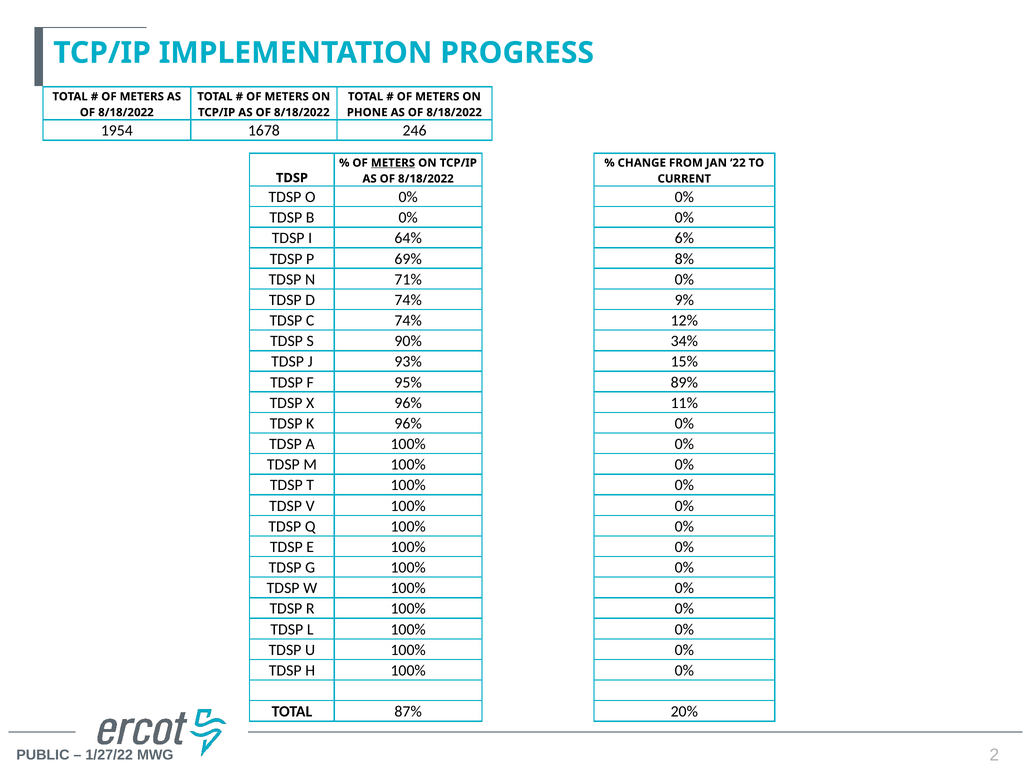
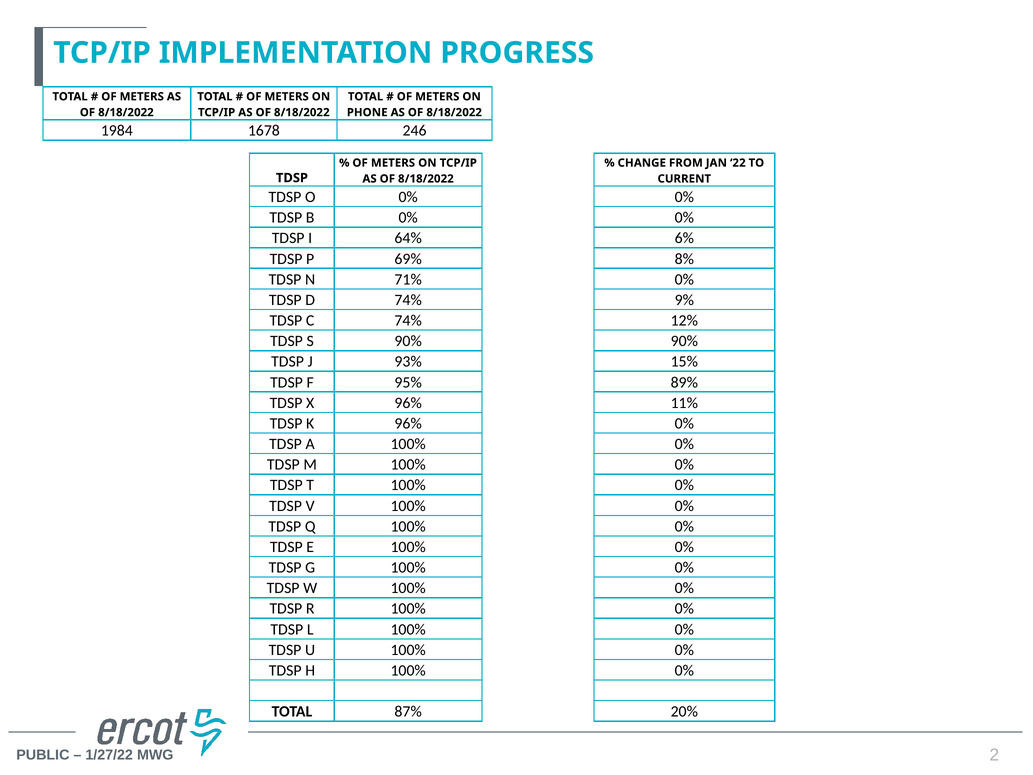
1954: 1954 -> 1984 (117, 131)
METERS underline: present -> none (393, 163)
34%: 34% -> 90% (684, 341)
